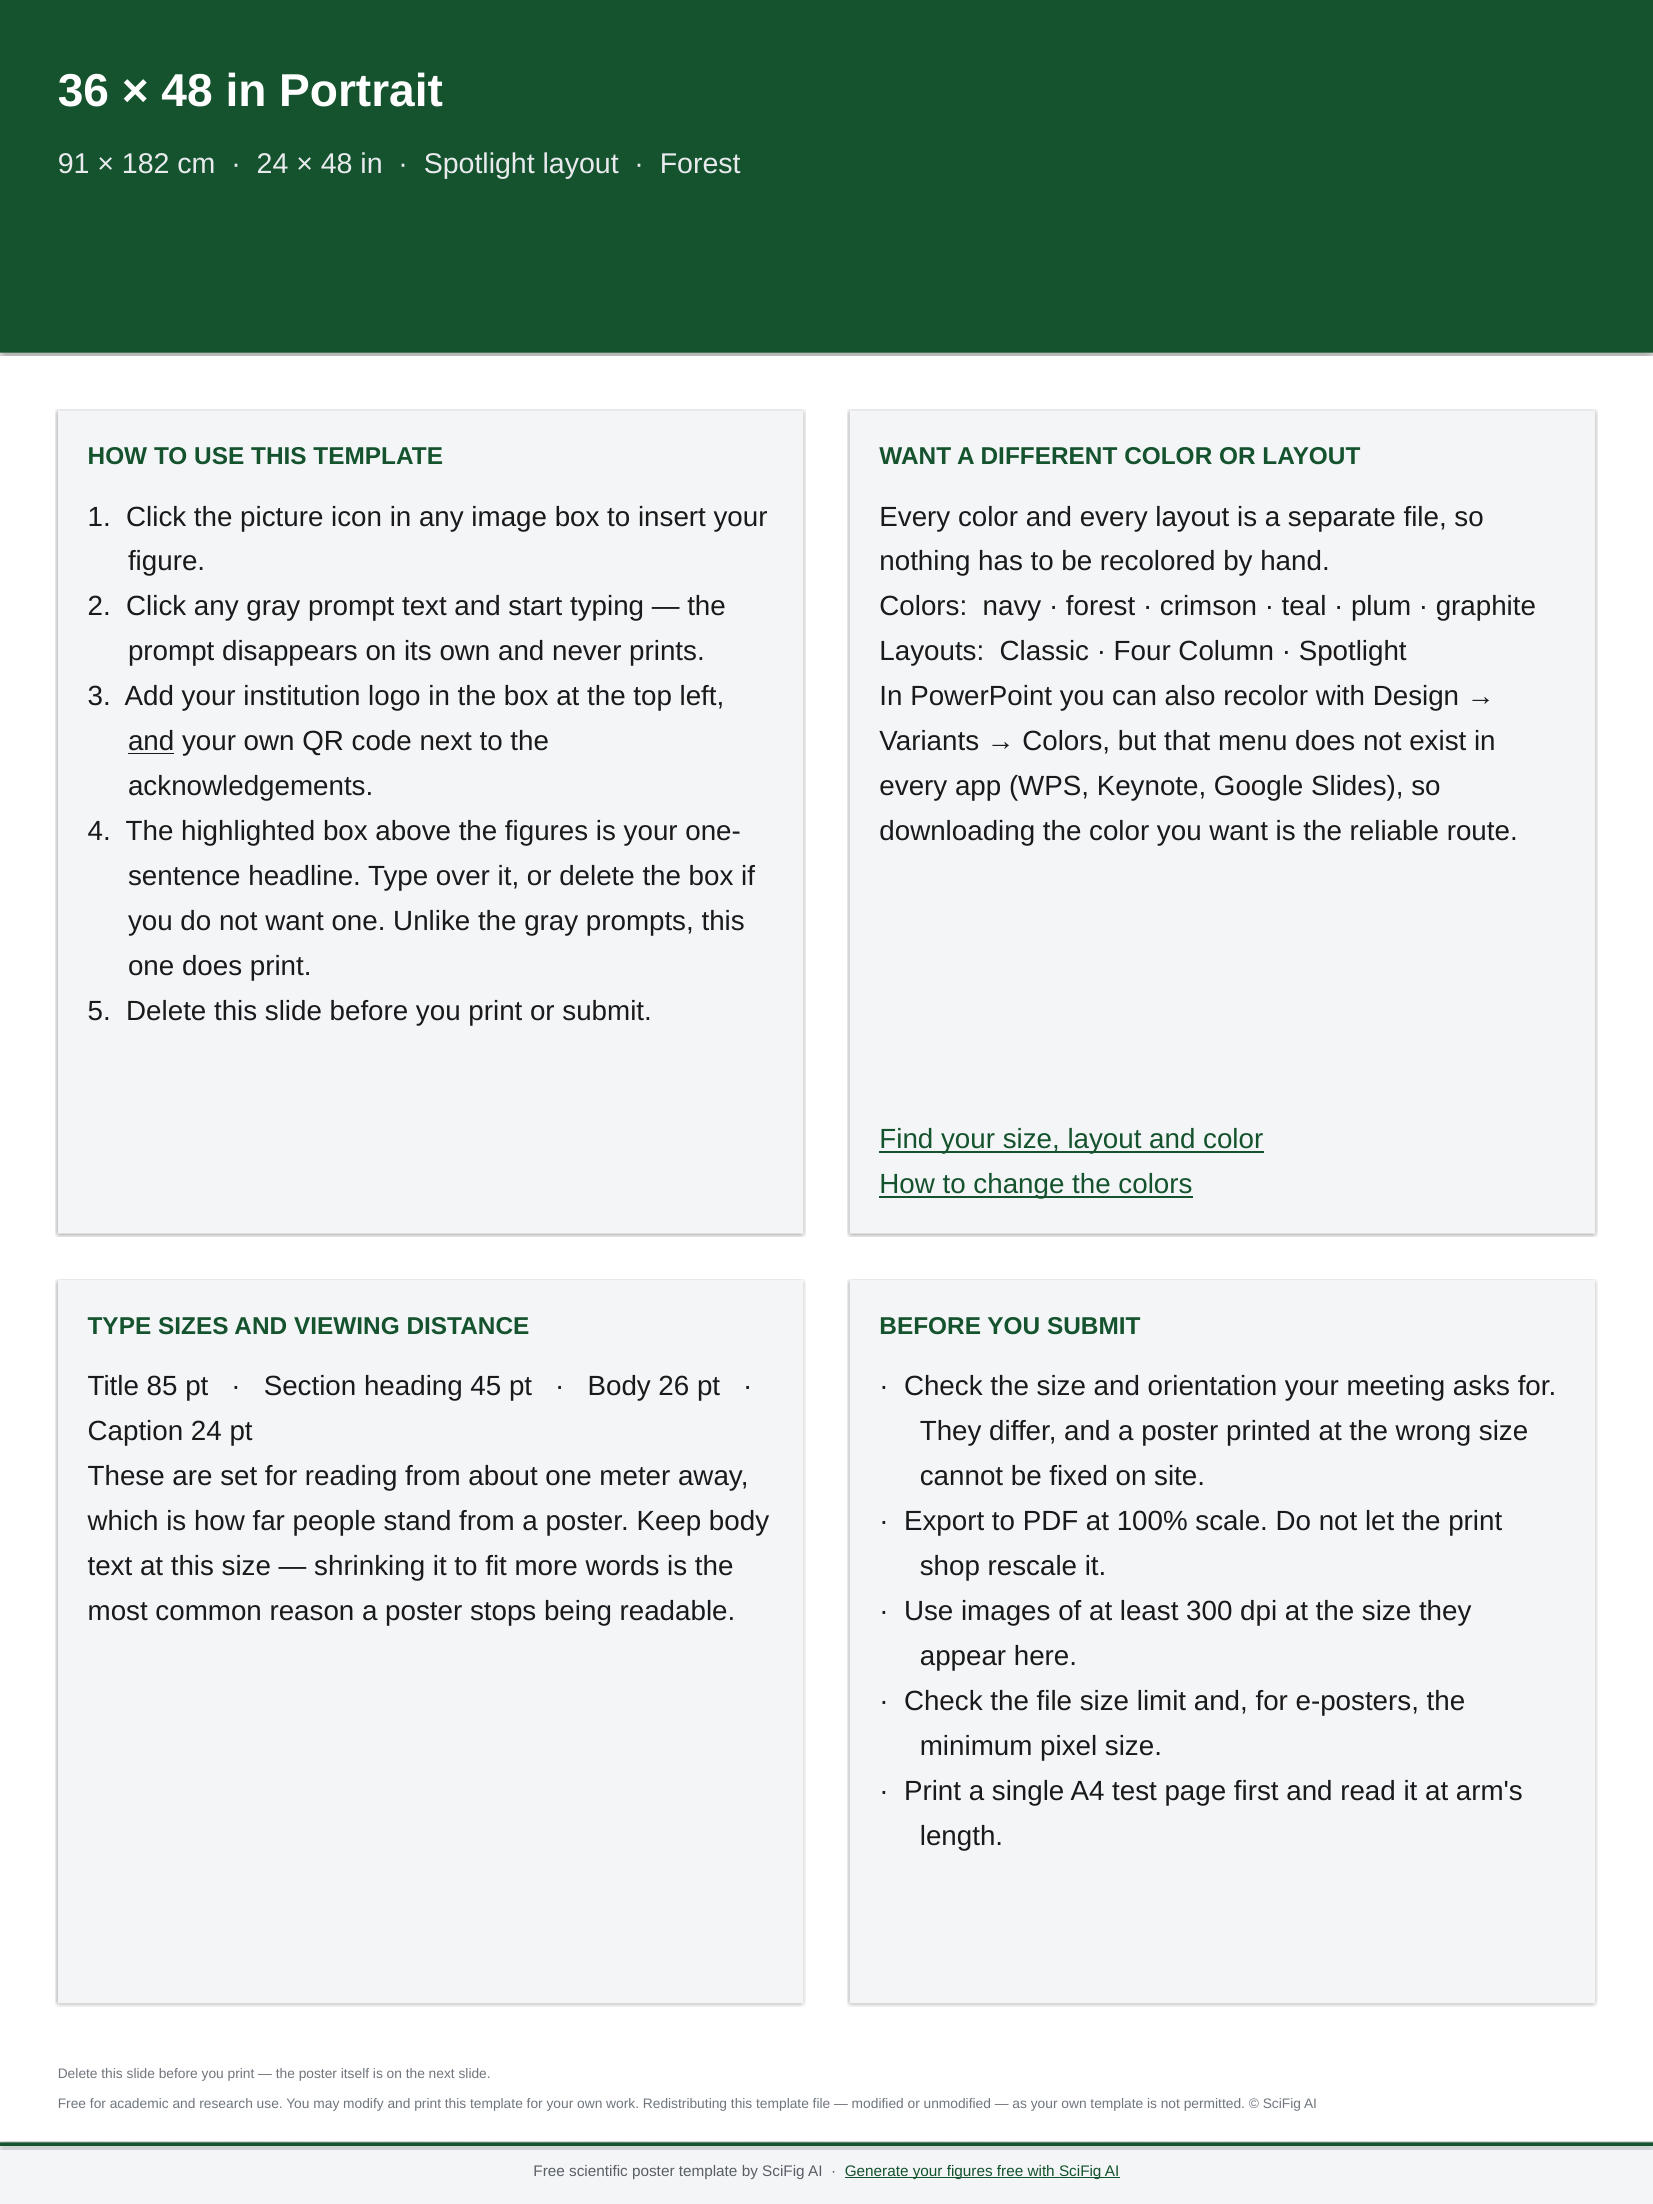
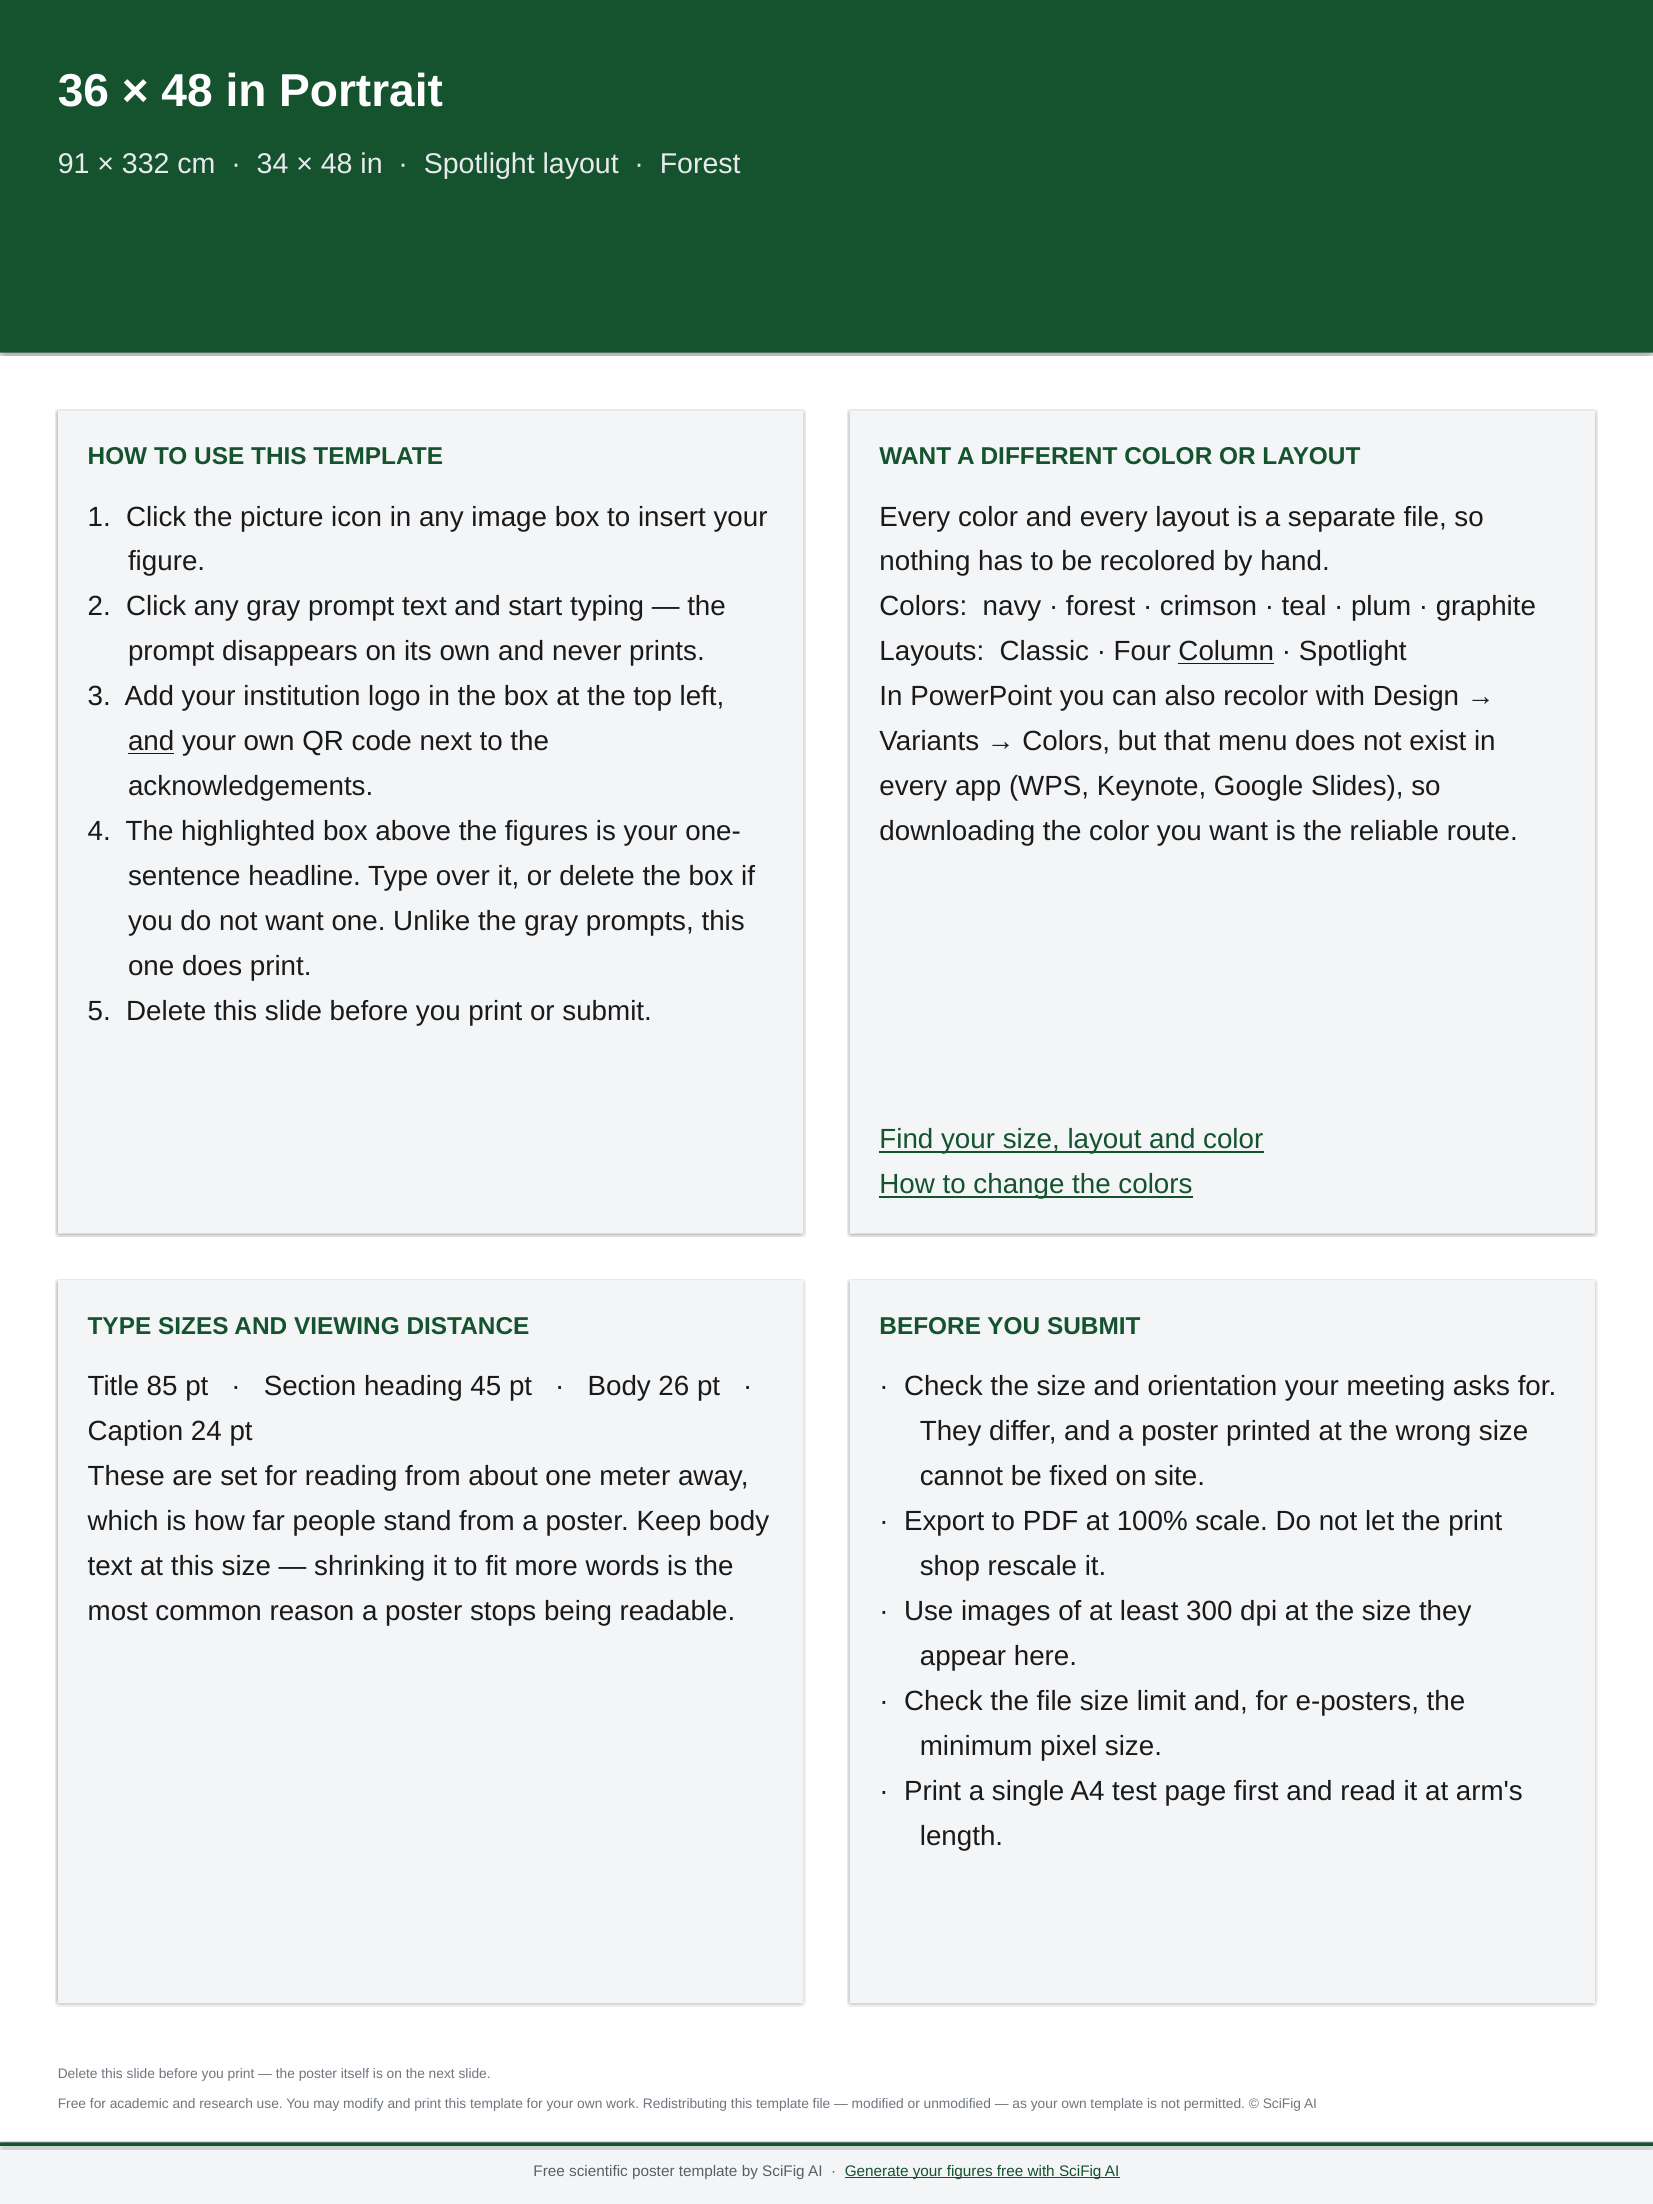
182: 182 -> 332 (146, 164)
24: 24 -> 34 (273, 164)
Column underline: none -> present (1226, 652)
